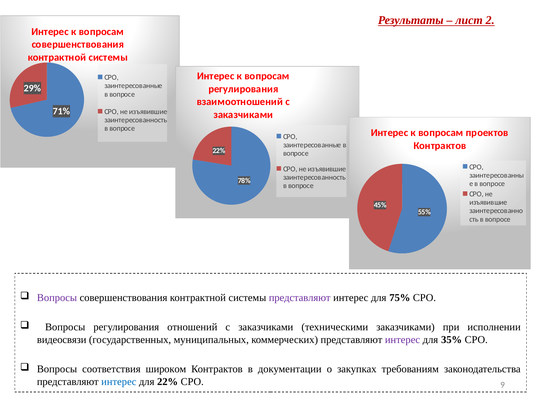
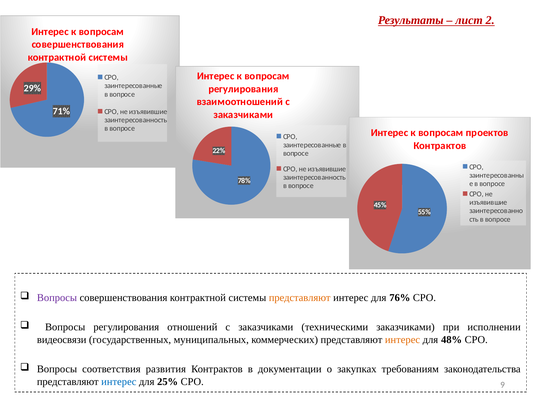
представляют colour: purple -> orange (300, 298)
75%: 75% -> 76% (400, 298)
интерес colour: purple -> orange (403, 339)
35%: 35% -> 48% (452, 339)
широком: широком -> развития (166, 369)
для 22%: 22% -> 25% (168, 381)
